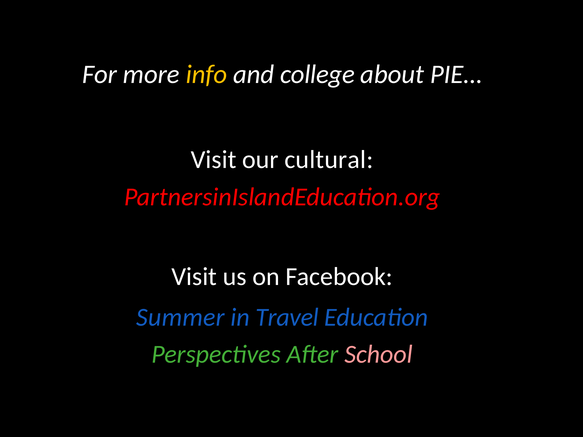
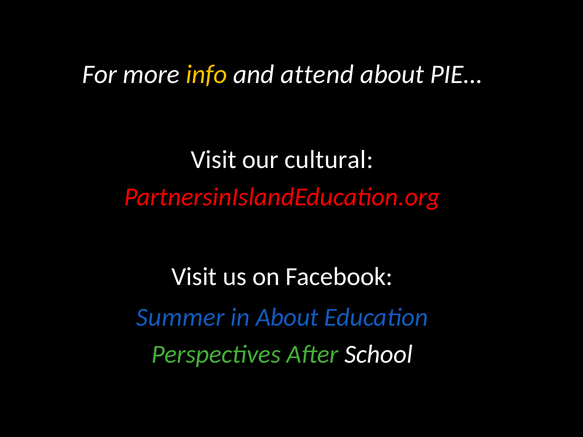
college: college -> attend (317, 74)
in Travel: Travel -> About (287, 317)
School colour: pink -> white (379, 355)
